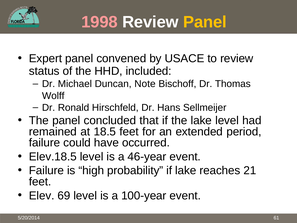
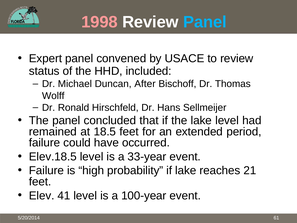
Panel colour: yellow -> light blue (205, 22)
Note: Note -> After (145, 84)
46-year: 46-year -> 33-year (147, 157)
69: 69 -> 41 (64, 195)
